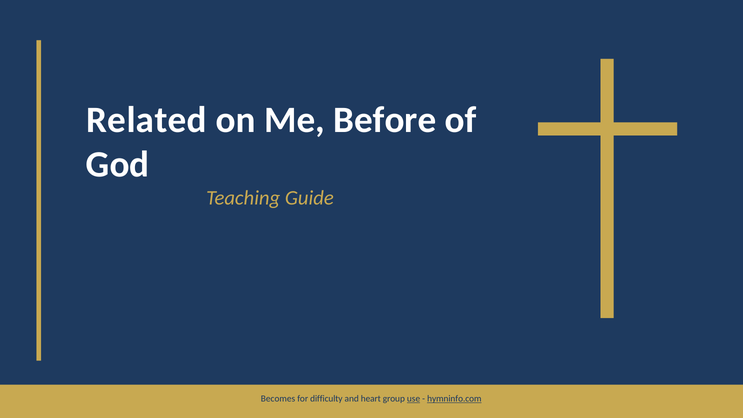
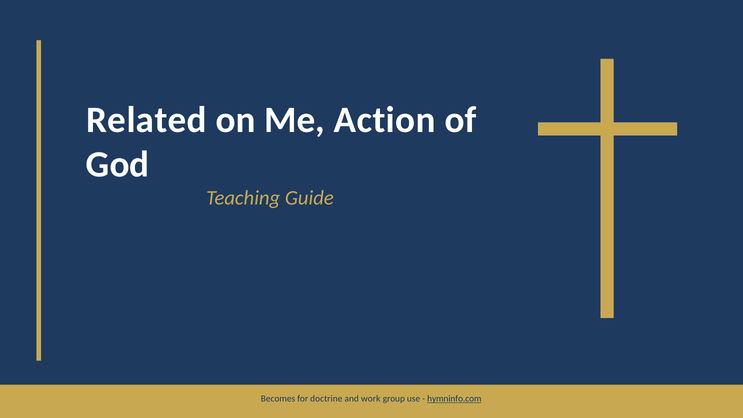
Before: Before -> Action (385, 120)
difficulty: difficulty -> doctrine (326, 399)
heart: heart -> work (371, 399)
use underline: present -> none (414, 399)
